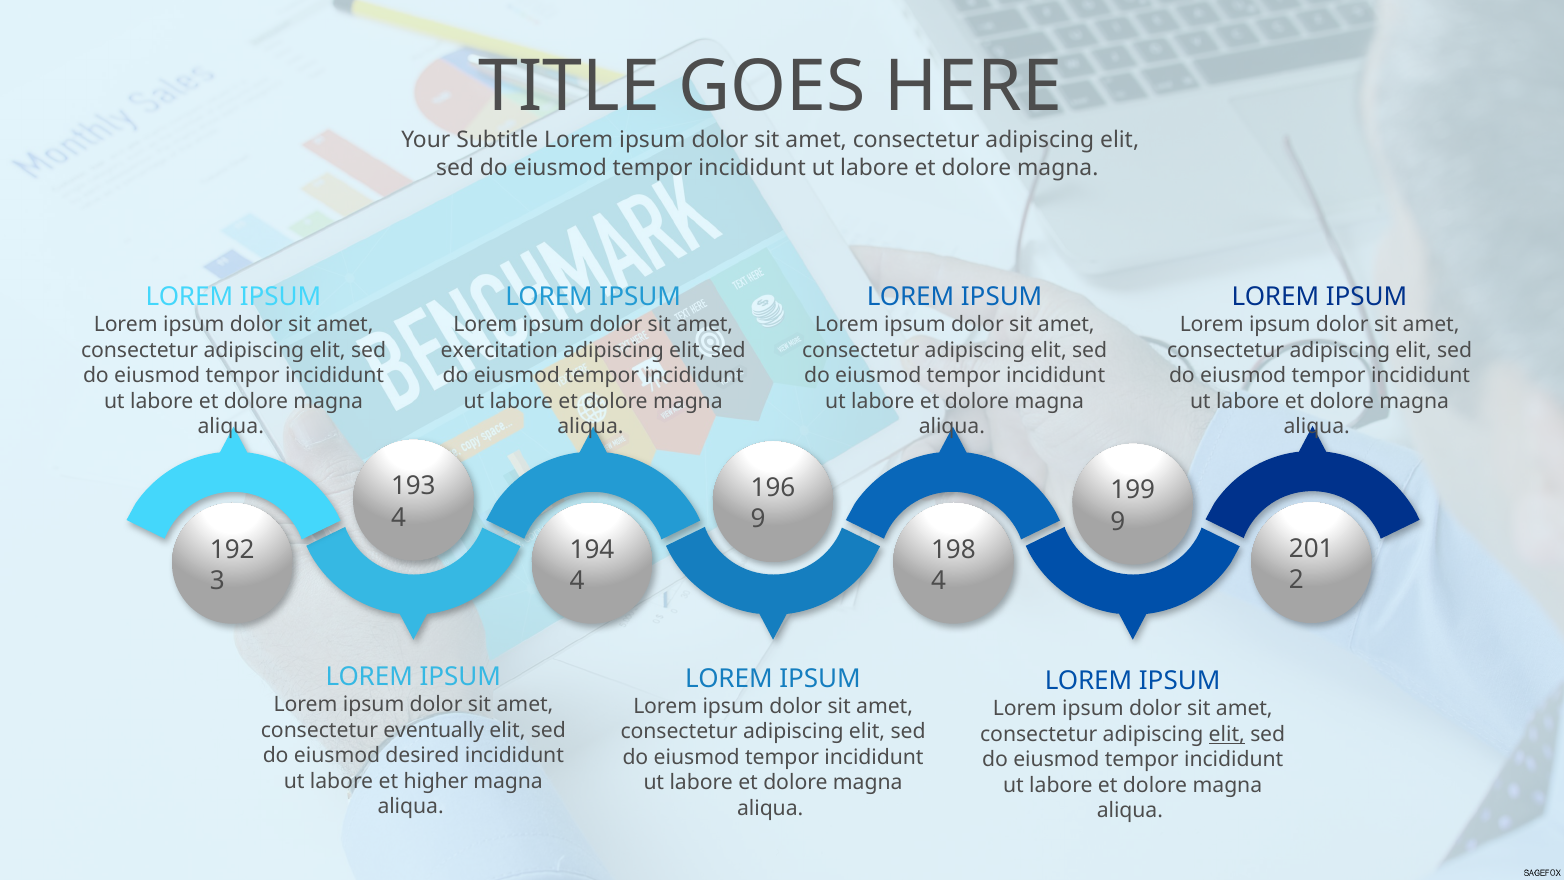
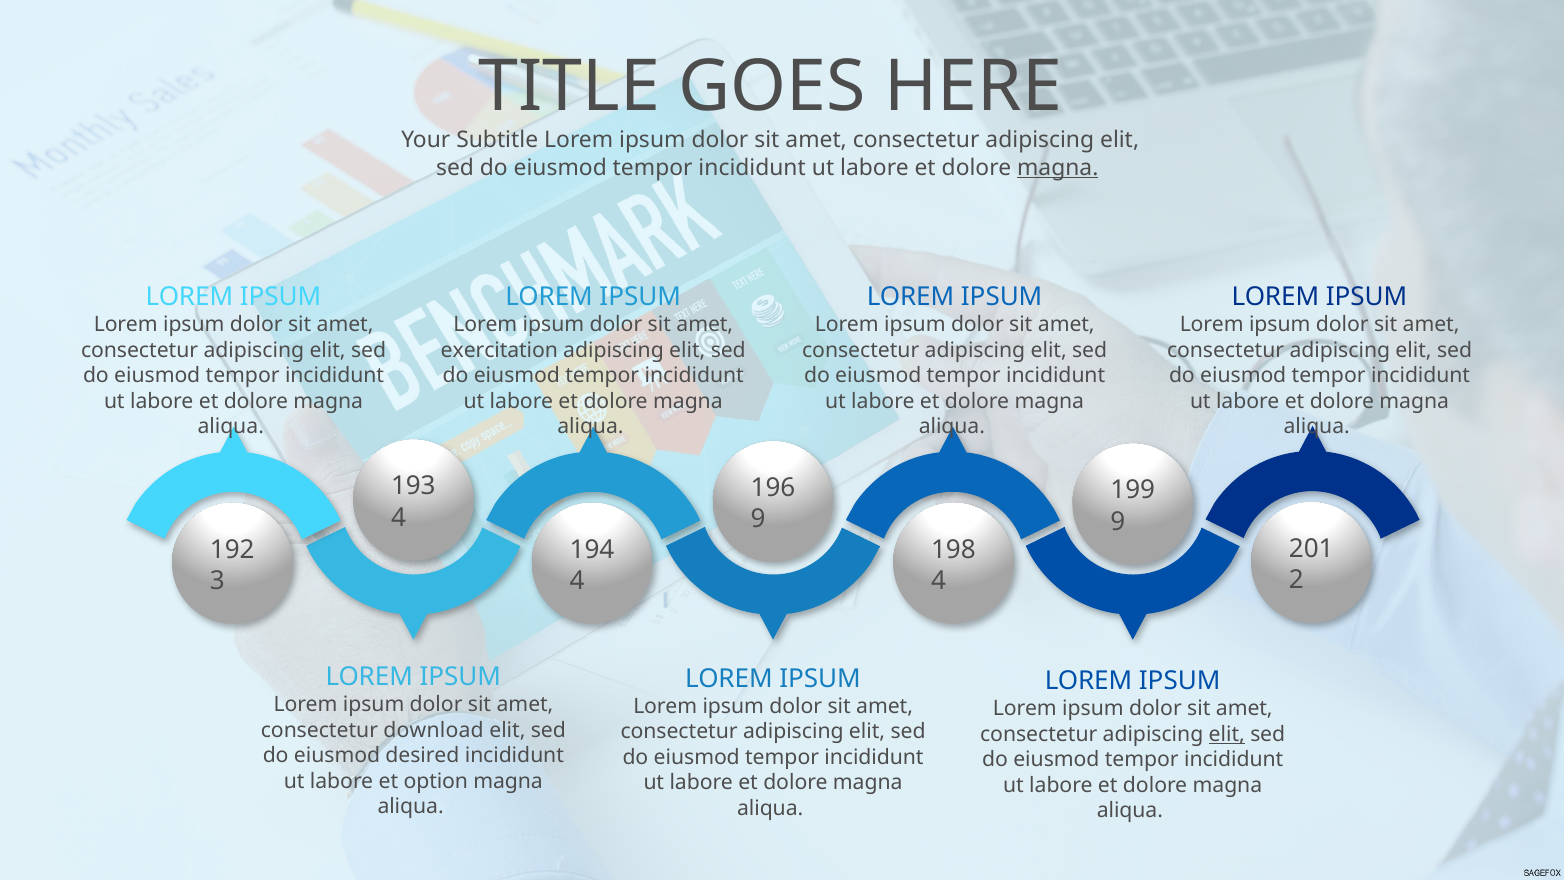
magna underline: none -> present (1058, 168)
eventually: eventually -> download (434, 730)
higher: higher -> option (436, 781)
